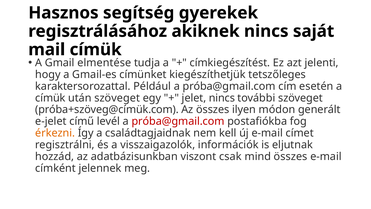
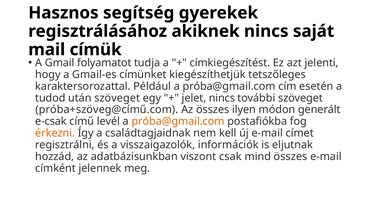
elmentése: elmentése -> folyamatot (104, 63)
címük: címük -> tudod (50, 98)
próba+szöveg@címük.com: próba+szöveg@címük.com -> próba+szöveg@című.com (107, 109)
e-jelet: e-jelet -> e-csak (51, 121)
próba@gmail.com colour: red -> orange (178, 121)
